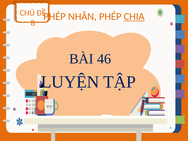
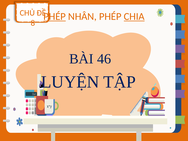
PHÉP underline: none -> present (55, 17)
